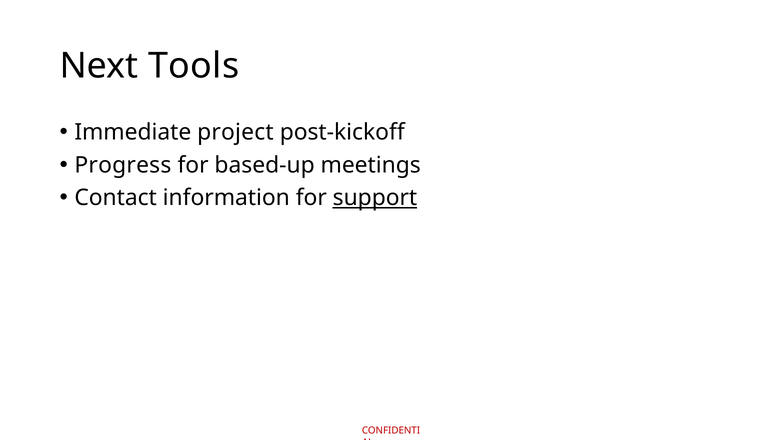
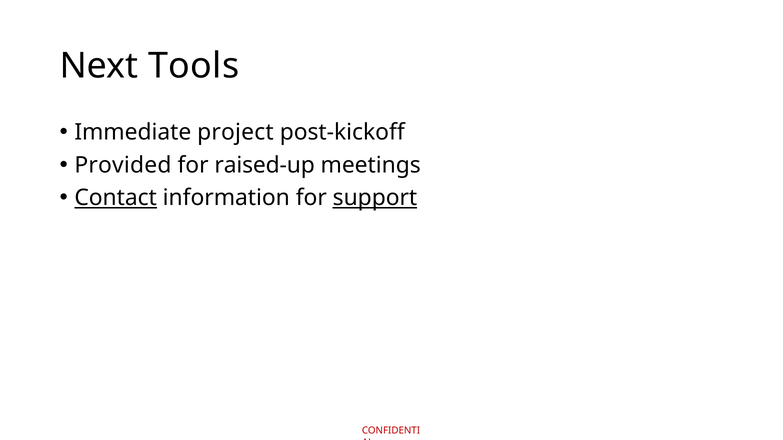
Progress: Progress -> Provided (123, 165)
based-up: based-up -> raised-up (265, 165)
Contact underline: none -> present (116, 198)
